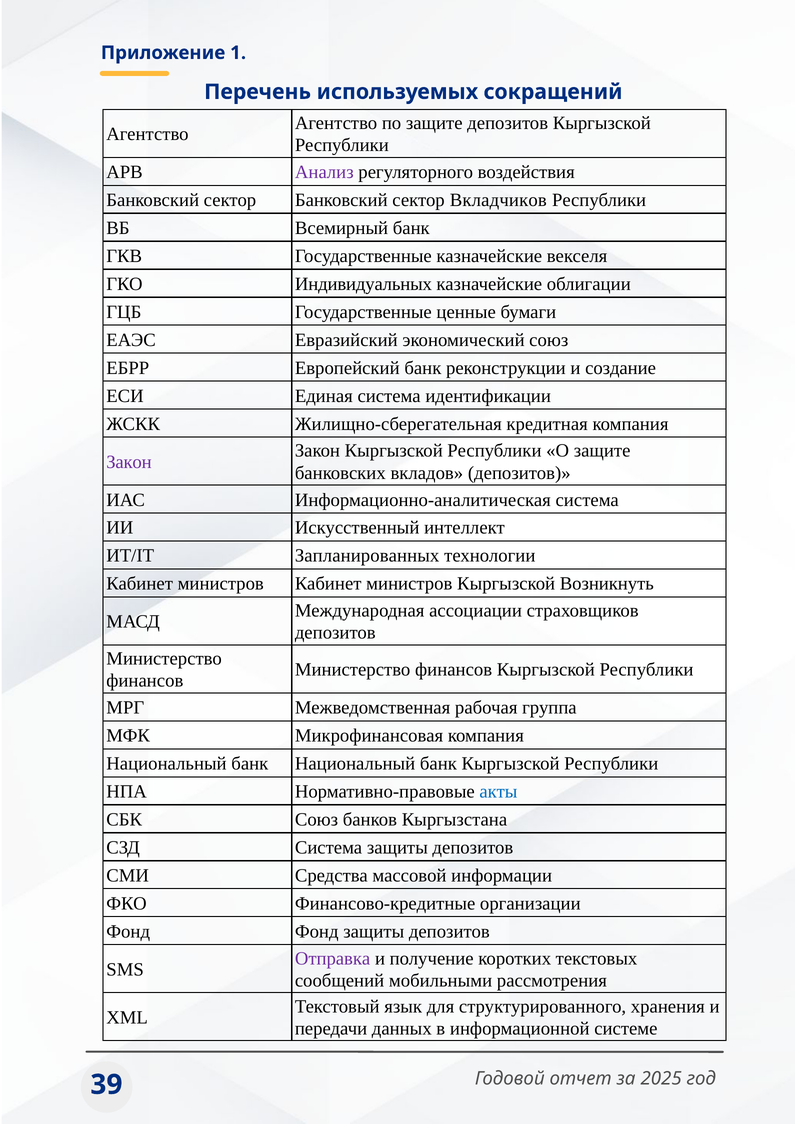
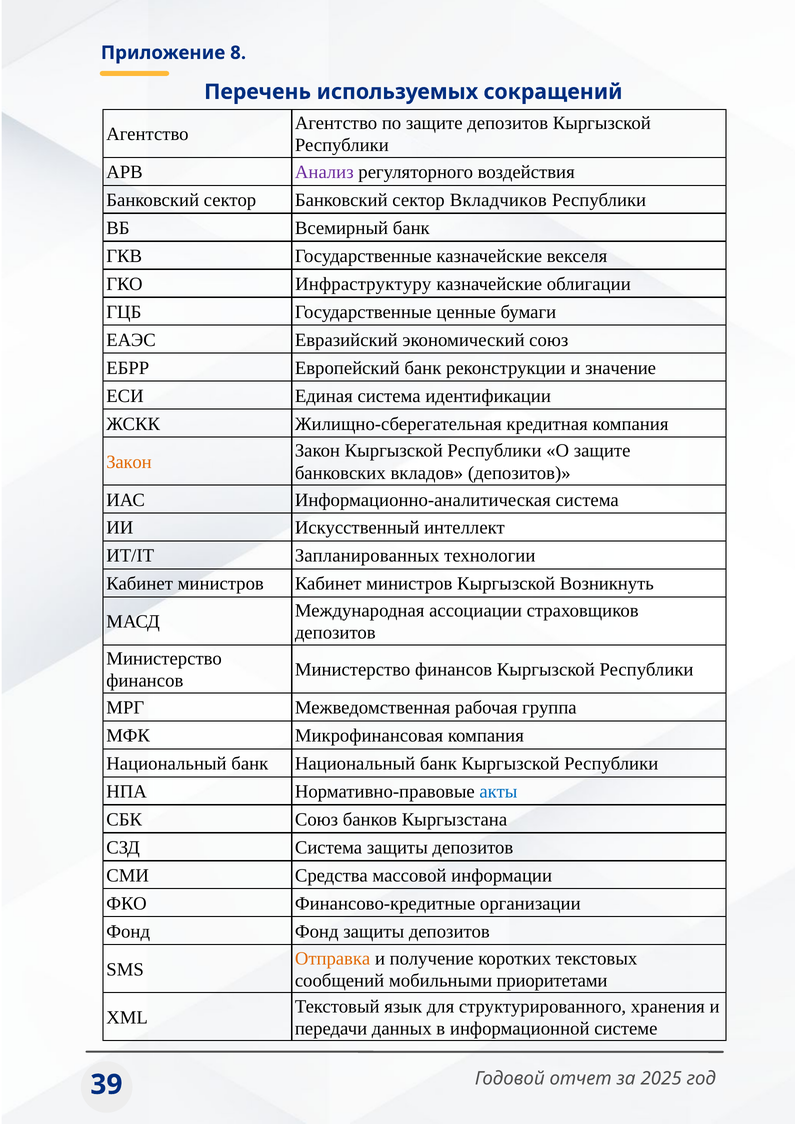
1: 1 -> 8 (238, 53)
Индивидуальных: Индивидуальных -> Инфраструктуру (363, 284)
создание: создание -> значение (621, 368)
Закон colour: purple -> orange (129, 462)
Отправка colour: purple -> orange (333, 959)
рассмотрения: рассмотрения -> приоритетами (552, 981)
